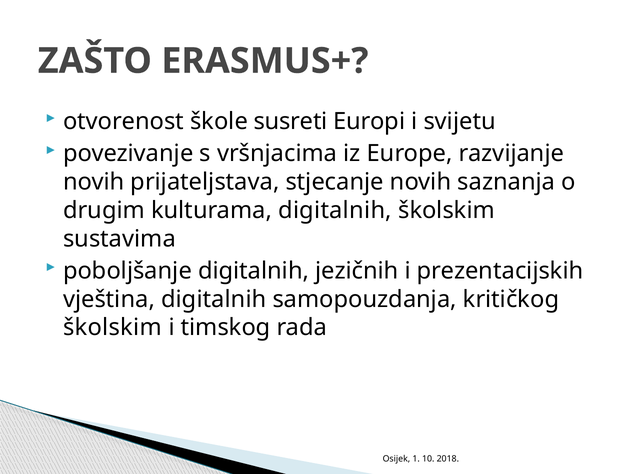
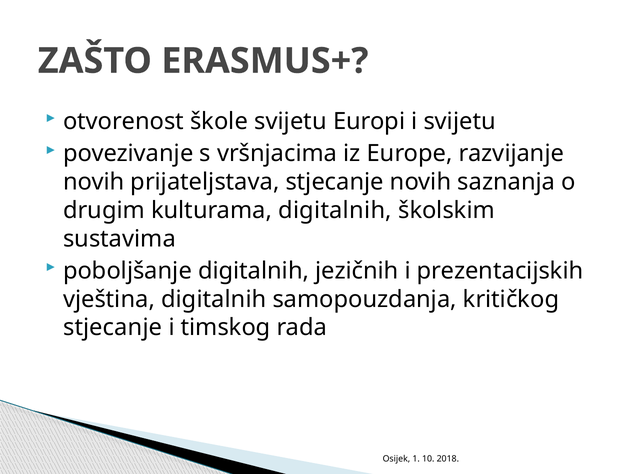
škole susreti: susreti -> svijetu (290, 121)
školskim: školskim -> stjecanje (113, 328)
